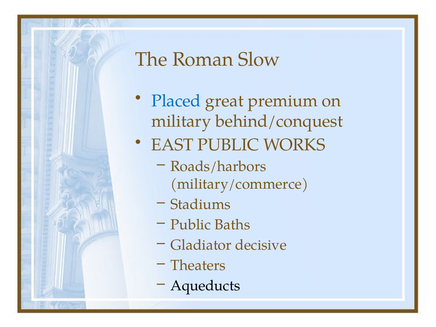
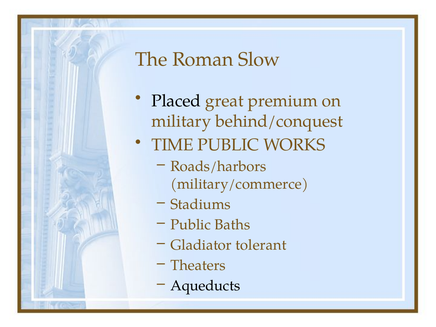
Placed colour: blue -> black (176, 101)
EAST: EAST -> TIME (172, 145)
decisive: decisive -> tolerant (261, 245)
